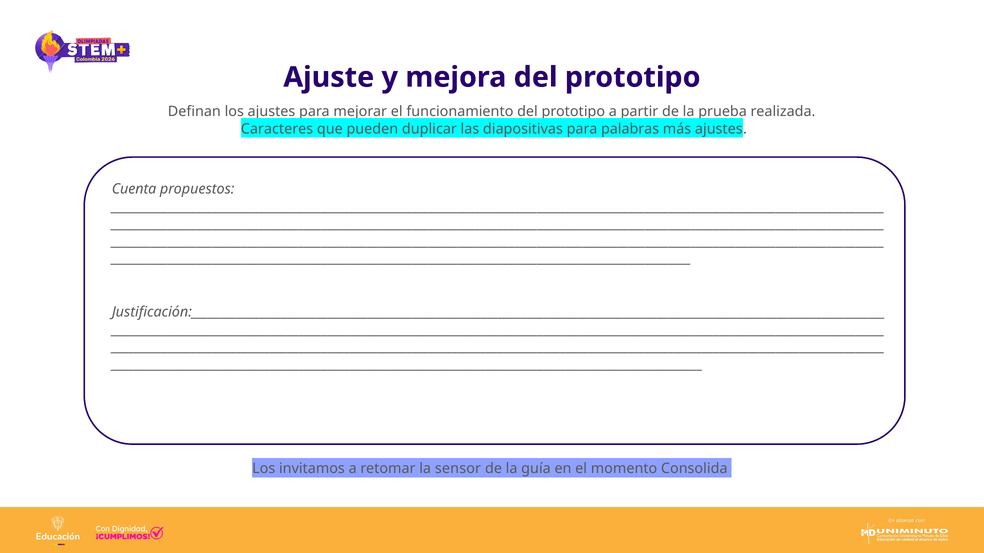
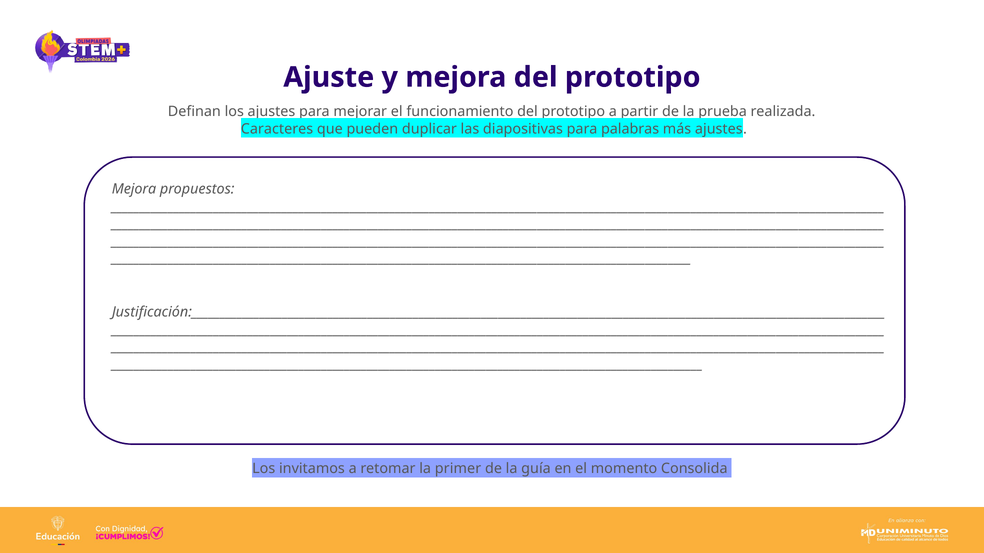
Cuenta: Cuenta -> Mejora (134, 189)
sensor: sensor -> primer (458, 469)
